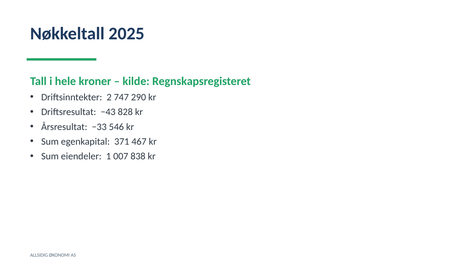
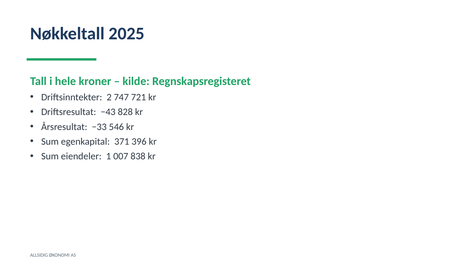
290: 290 -> 721 (139, 97)
467: 467 -> 396 (139, 142)
